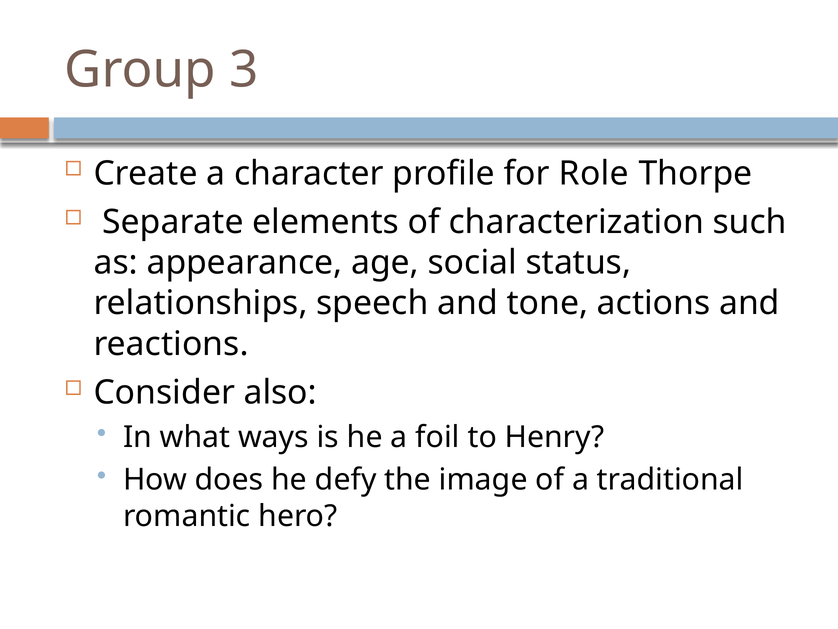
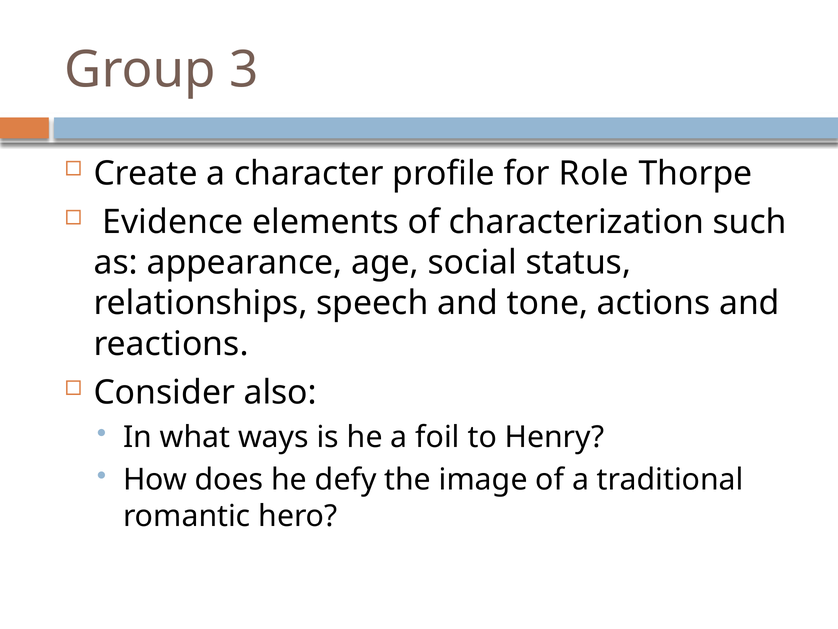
Separate: Separate -> Evidence (173, 222)
